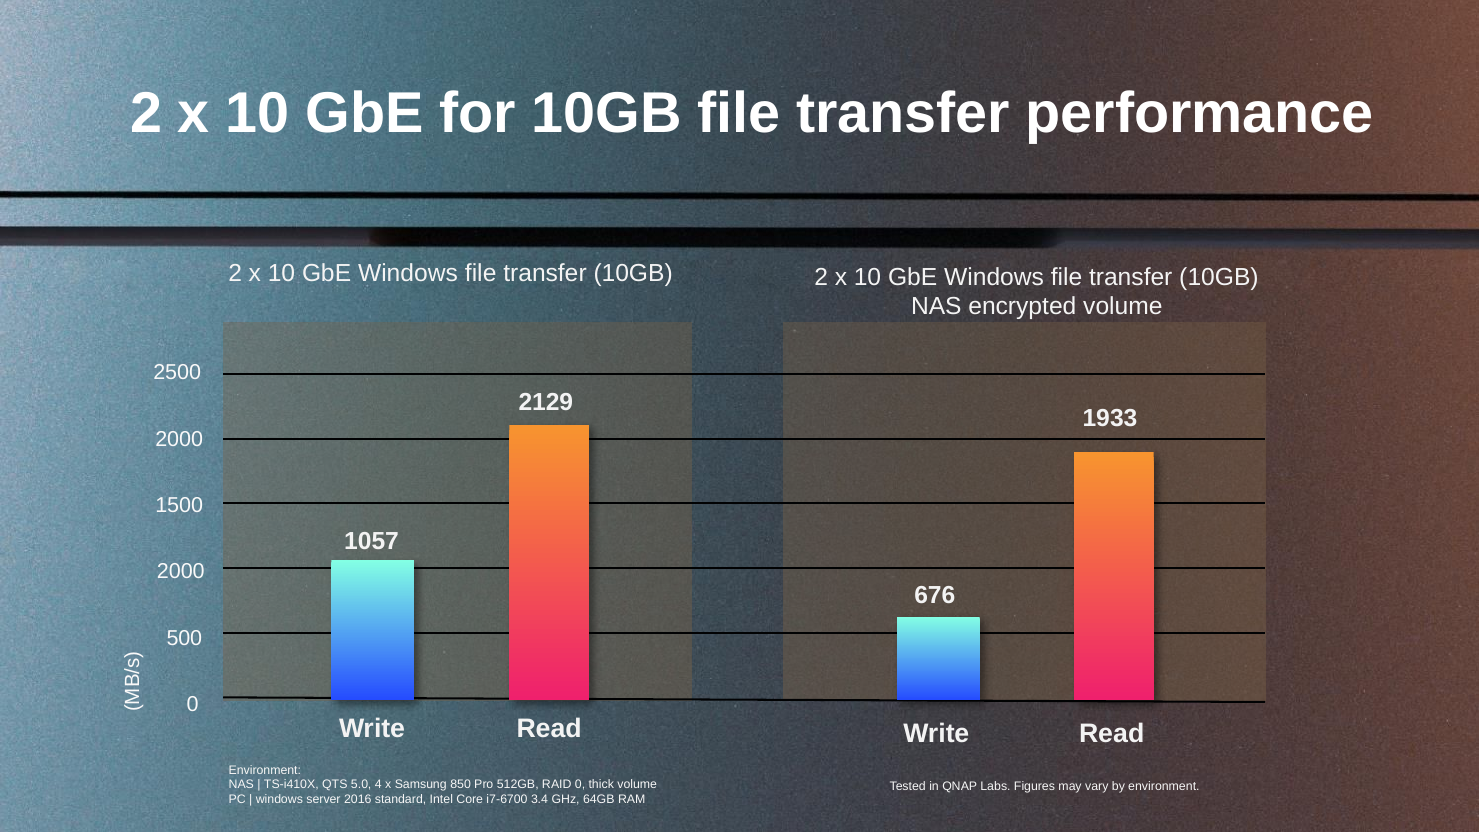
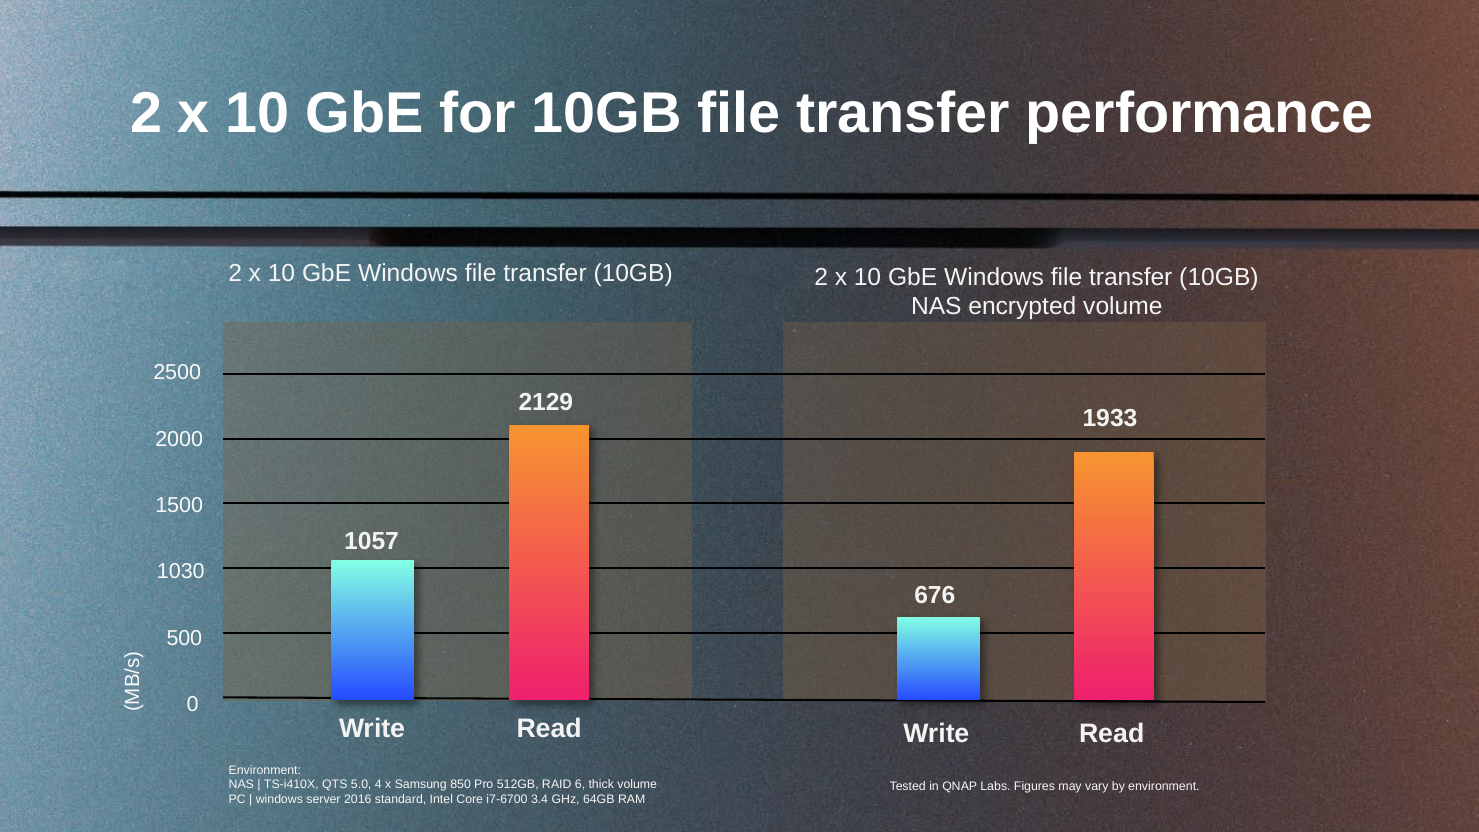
2000: 2000 -> 1030 (181, 572)
RAID 0: 0 -> 6 (580, 785)
